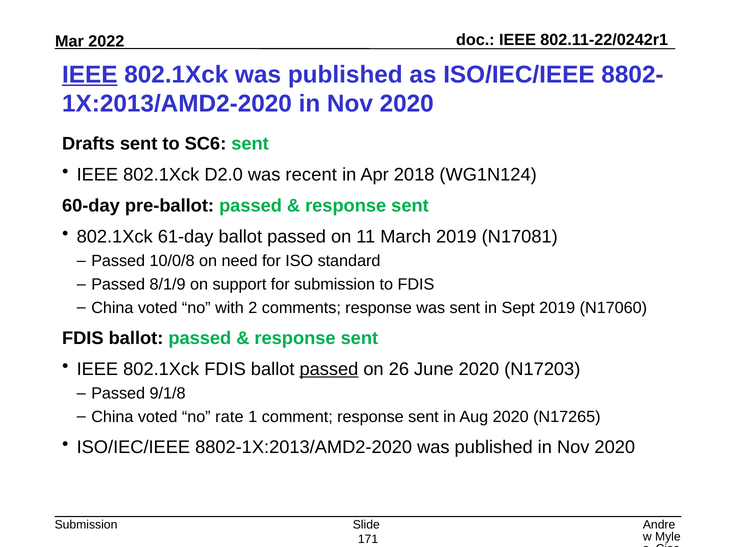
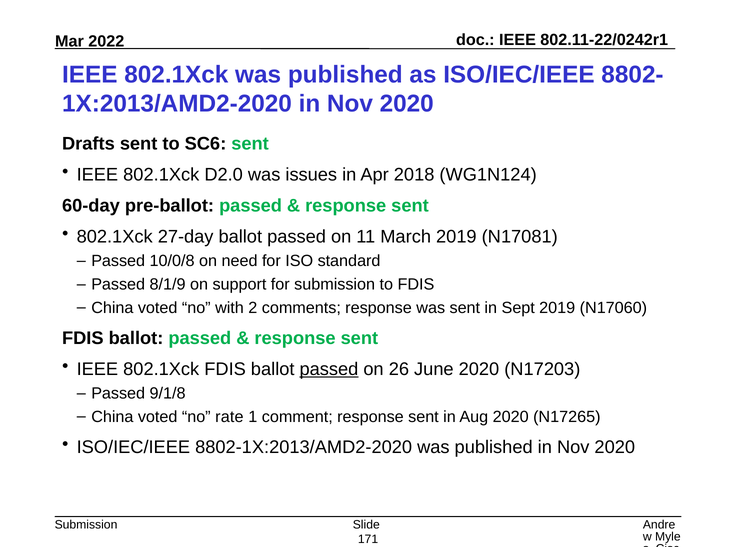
IEEE underline: present -> none (90, 75)
recent: recent -> issues (311, 175)
61-day: 61-day -> 27-day (186, 237)
